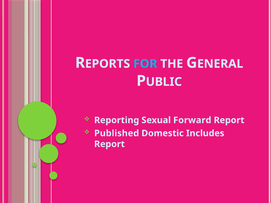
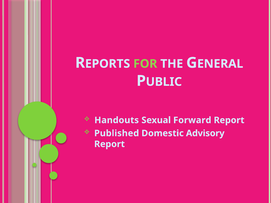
FOR colour: light blue -> light green (145, 64)
Reporting: Reporting -> Handouts (117, 120)
Includes: Includes -> Advisory (205, 133)
